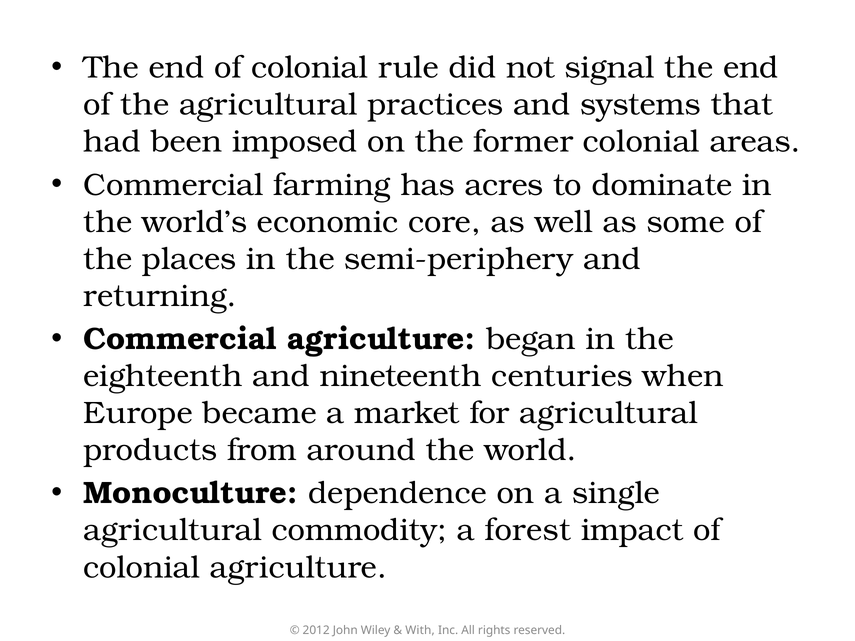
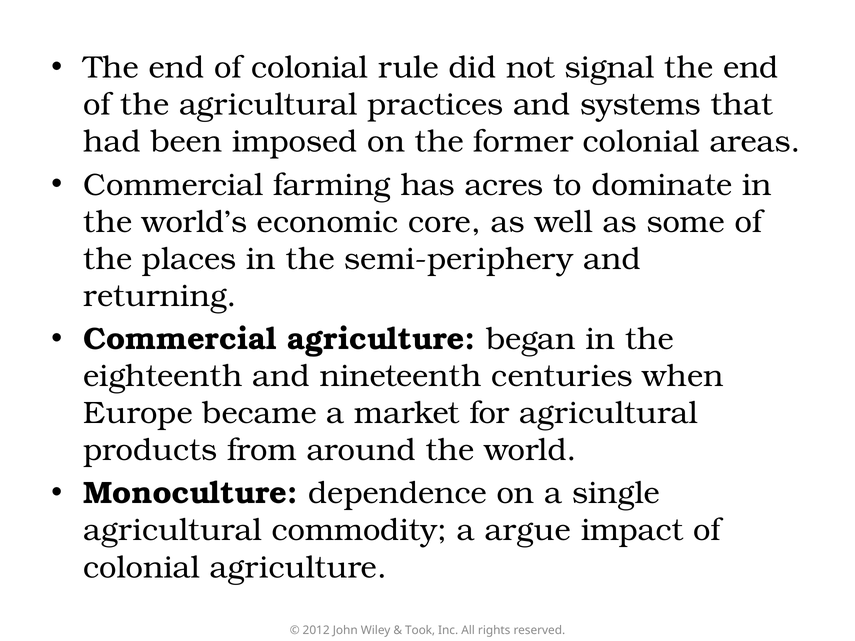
forest: forest -> argue (528, 531)
With: With -> Took (420, 631)
